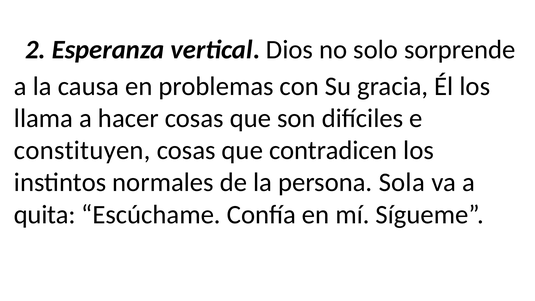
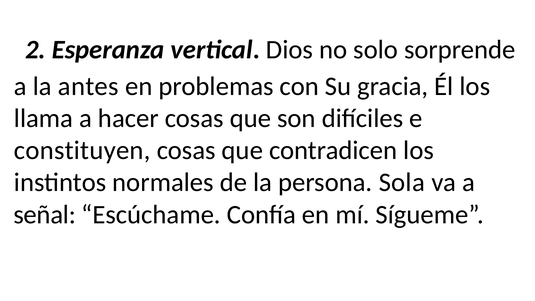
causa: causa -> antes (88, 86)
quita: quita -> señal (45, 215)
